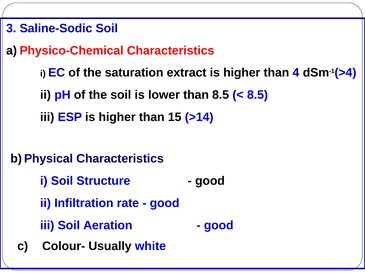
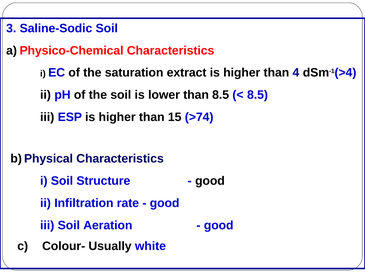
>14: >14 -> >74 (199, 117)
